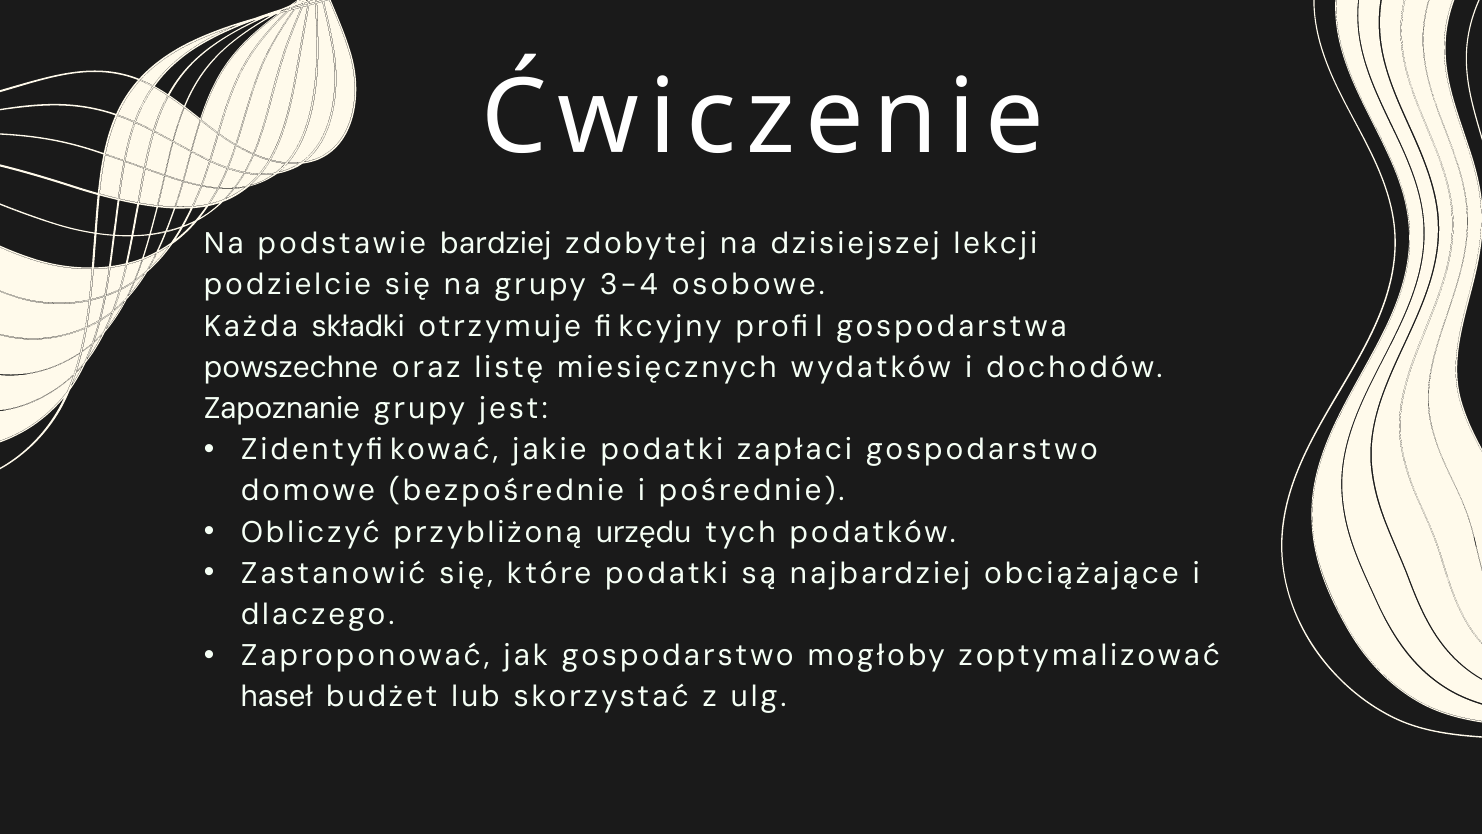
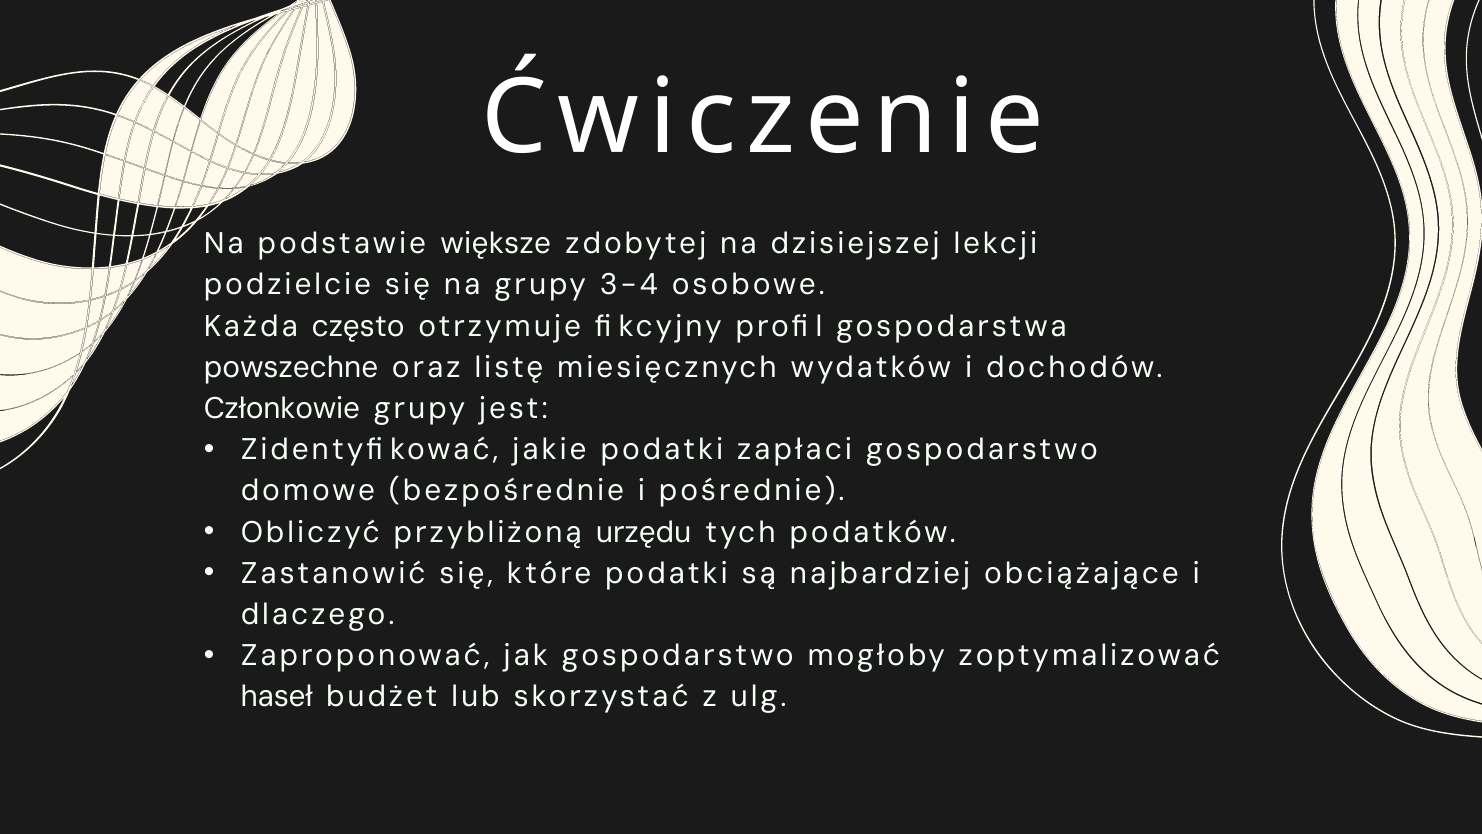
bardziej: bardziej -> większe (496, 244)
składki: składki -> często (358, 326)
Zapoznanie: Zapoznanie -> Członkowie (282, 408)
